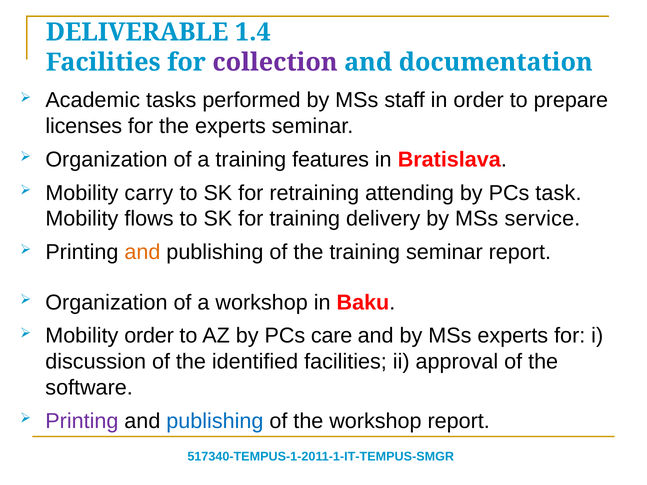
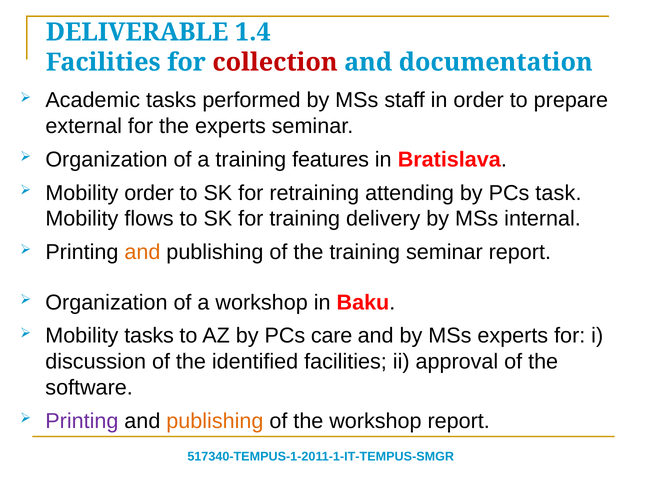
collection colour: purple -> red (275, 62)
licenses: licenses -> external (84, 126)
Mobility carry: carry -> order (149, 193)
service: service -> internal (543, 219)
Mobility order: order -> tasks (149, 336)
publishing colour: blue -> orange (215, 421)
